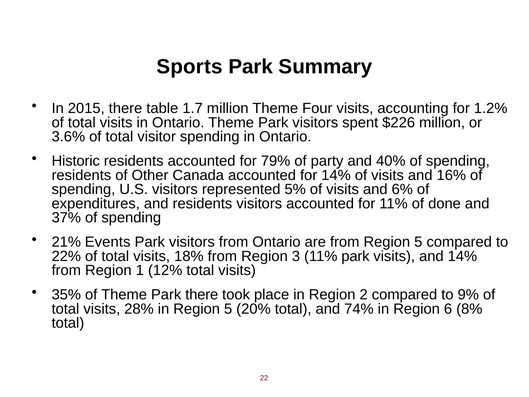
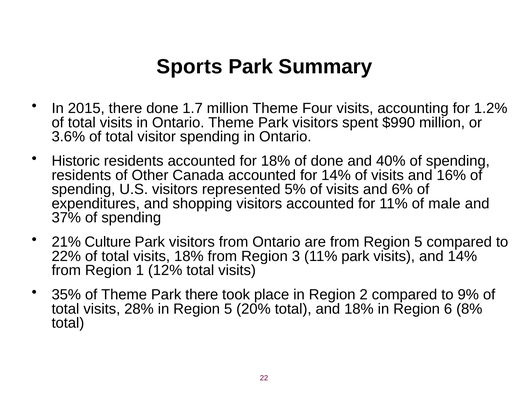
there table: table -> done (162, 108)
$226: $226 -> $990 (399, 122)
for 79%: 79% -> 18% (276, 161)
of party: party -> done (327, 161)
and residents: residents -> shopping (202, 203)
done: done -> male (444, 203)
Events: Events -> Culture (108, 242)
and 74%: 74% -> 18% (359, 309)
